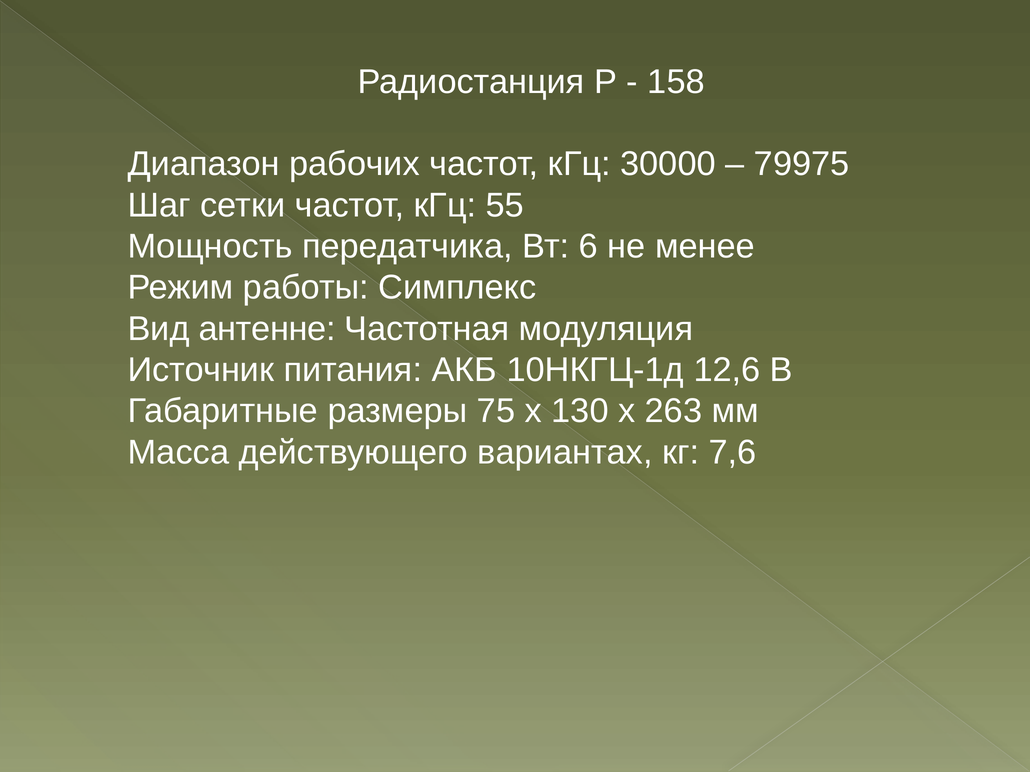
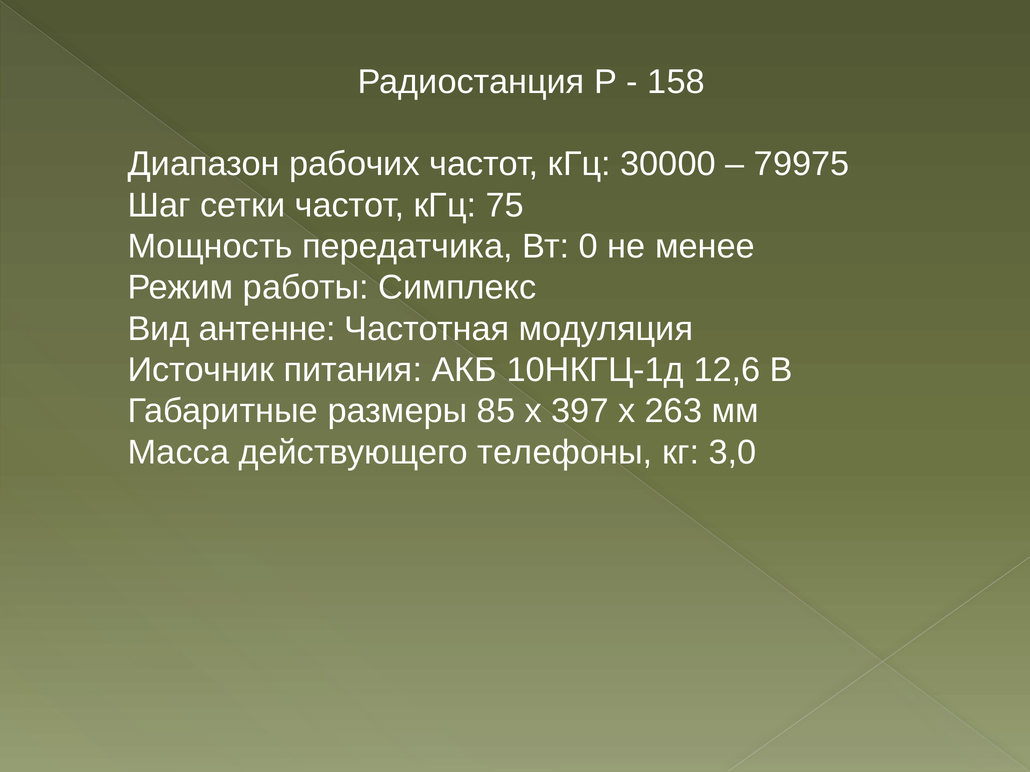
55: 55 -> 75 (505, 205)
6: 6 -> 0 (588, 247)
75: 75 -> 85 (496, 411)
130: 130 -> 397 (580, 411)
вариантах: вариантах -> телефоны (565, 453)
7,6: 7,6 -> 3,0 (733, 453)
